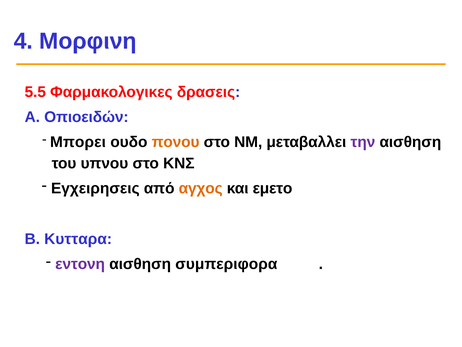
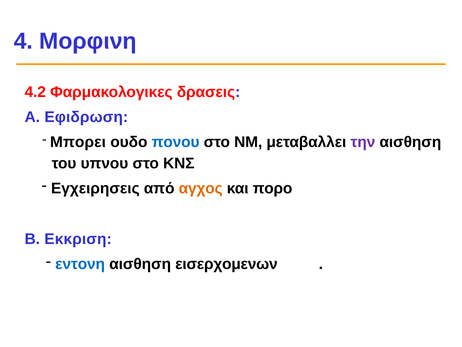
5.5: 5.5 -> 4.2 (35, 92)
Οπιοειδών: Οπιοειδών -> Εφιδρωση (86, 117)
πονου colour: orange -> blue (176, 142)
εμετο: εμετο -> πορο (273, 188)
Κυτταρα: Κυτταρα -> Εκκριση (78, 239)
εντονη colour: purple -> blue (80, 264)
συμπεριφορα: συμπεριφορα -> εισερχομενων (226, 264)
